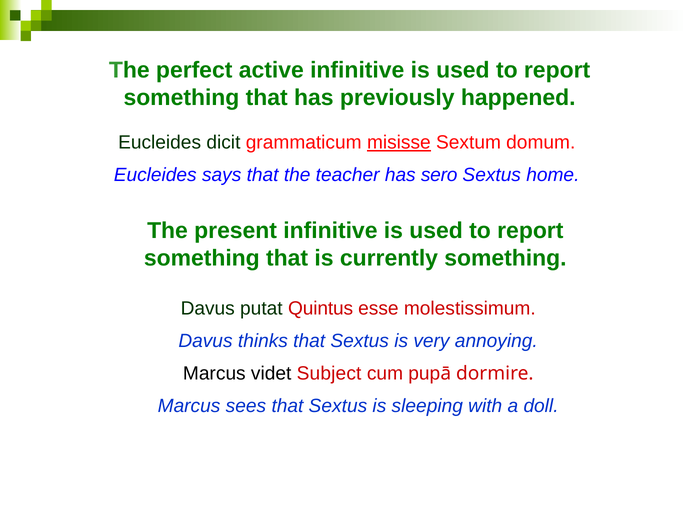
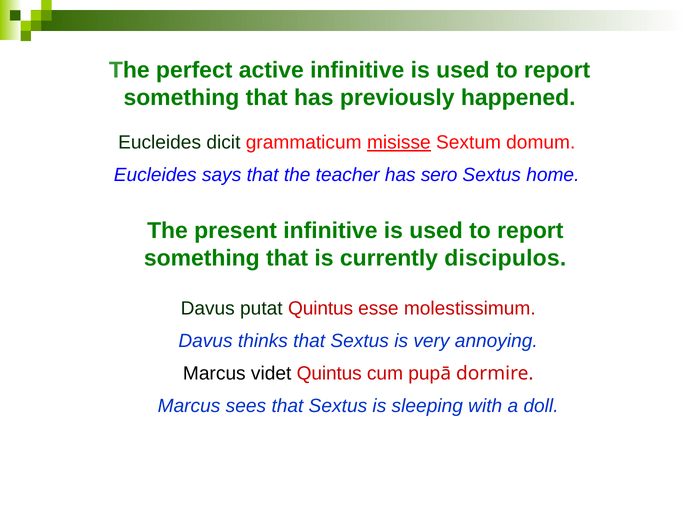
currently something: something -> discipulos (505, 258)
videt Subject: Subject -> Quintus (329, 374)
